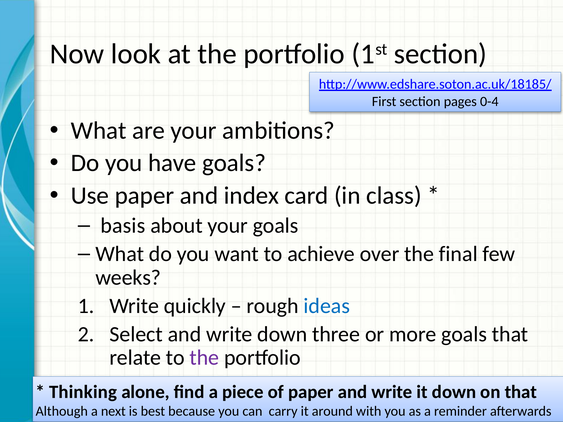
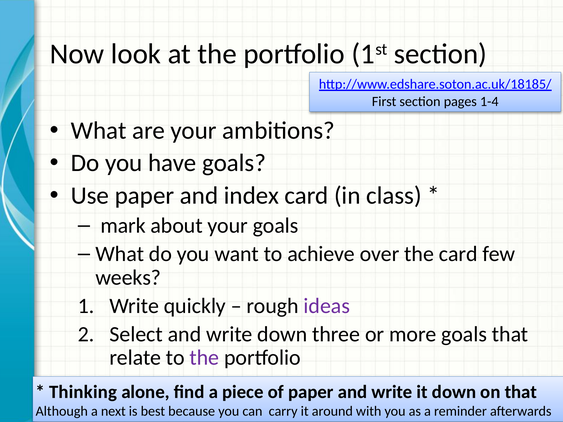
0-4: 0-4 -> 1-4 (489, 101)
basis: basis -> mark (123, 226)
the final: final -> card (458, 254)
ideas colour: blue -> purple (327, 306)
